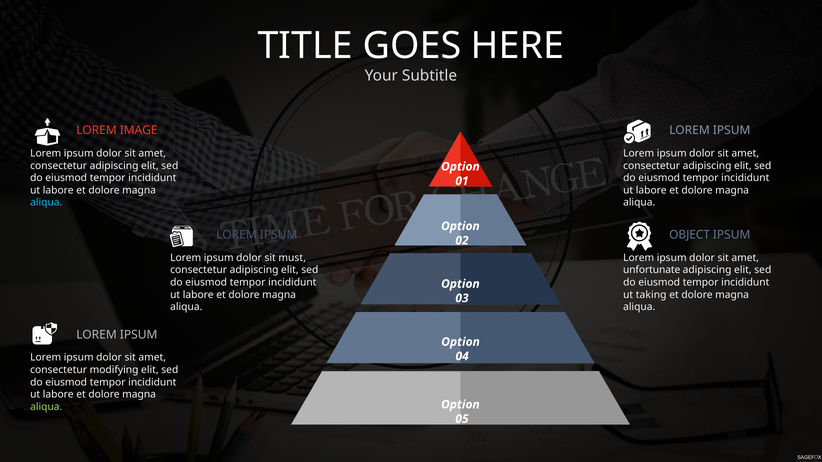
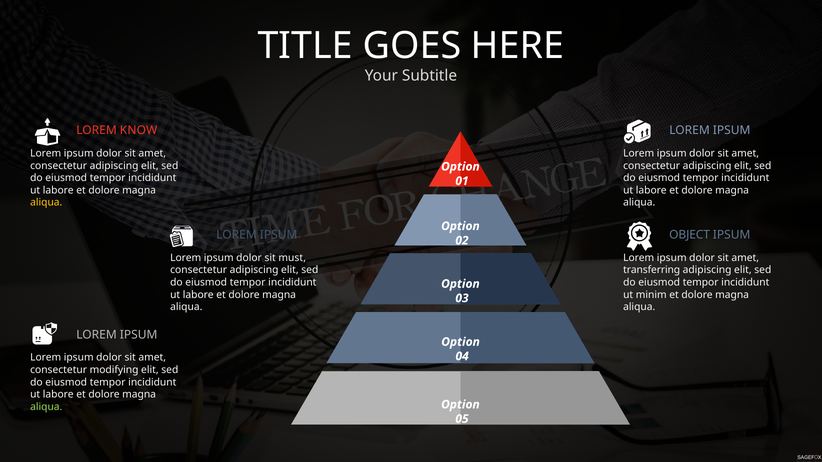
IMAGE: IMAGE -> KNOW (139, 131)
aliqua colour: light blue -> yellow (46, 203)
unfortunate: unfortunate -> transferring (652, 270)
taking: taking -> minim (651, 295)
